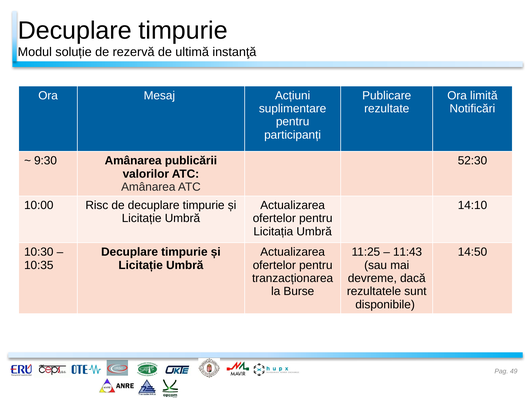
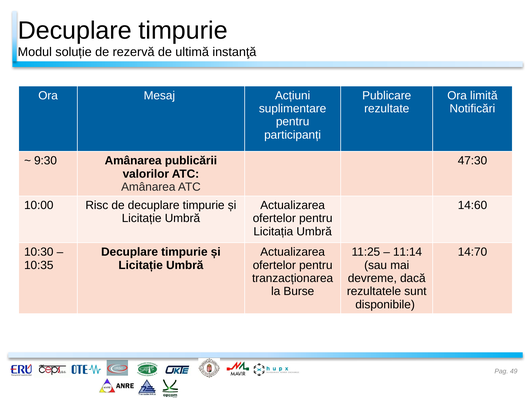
52:30: 52:30 -> 47:30 (472, 161)
14:10: 14:10 -> 14:60 (472, 205)
11:43: 11:43 -> 11:14 (408, 252)
14:50: 14:50 -> 14:70 (472, 252)
